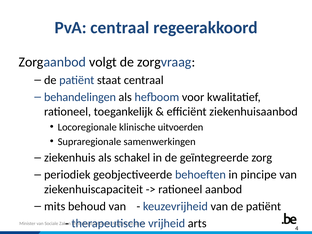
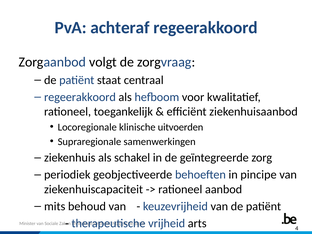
PvA centraal: centraal -> achteraf (120, 28)
behandelingen: behandelingen -> regeerakkoord (80, 97)
